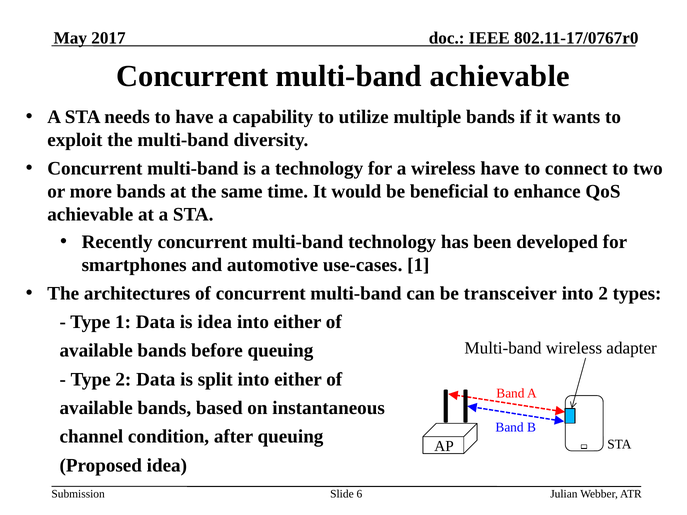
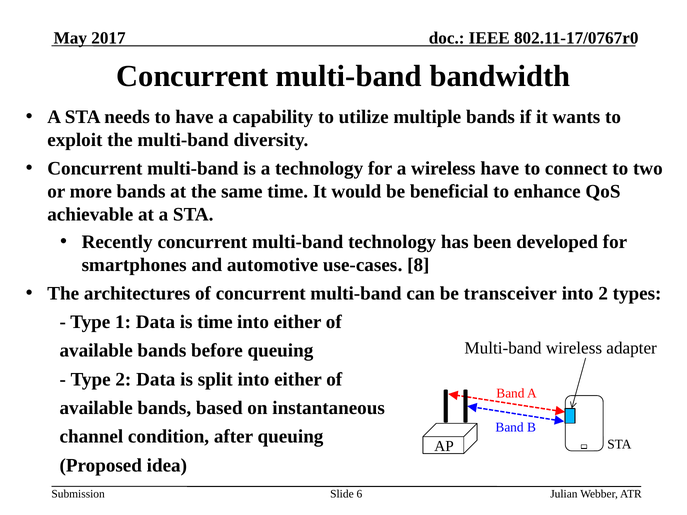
multi-band achievable: achievable -> bandwidth (500, 76)
use-cases 1: 1 -> 8 (418, 265)
is idea: idea -> time (215, 322)
